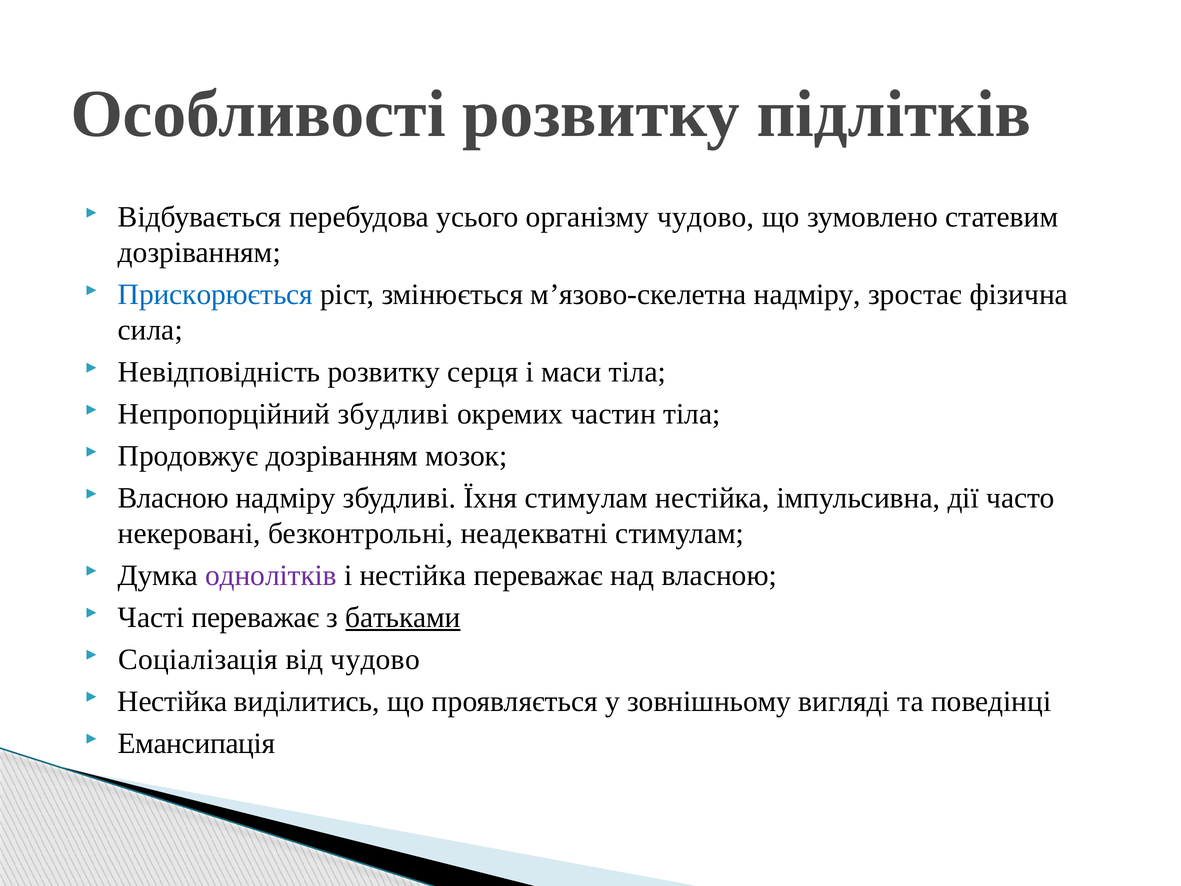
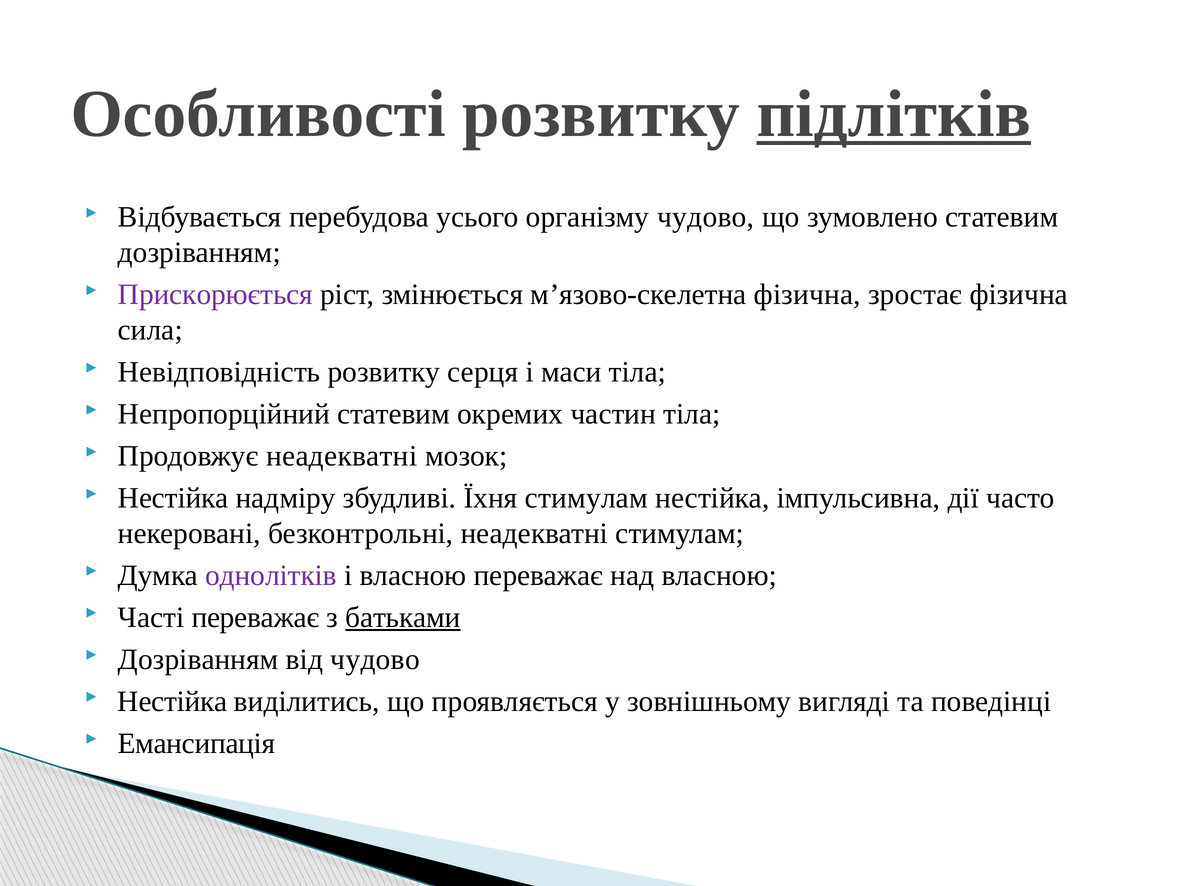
підлітків underline: none -> present (894, 114)
Прискорюється colour: blue -> purple (215, 294)
м’язово-скелетна надміру: надміру -> фізична (807, 294)
Непропорційний збудливі: збудливі -> статевим (394, 414)
Продовжує дозріванням: дозріванням -> неадекватні (342, 456)
Власною: Власною -> Нестійка (173, 498)
і нестійка: нестійка -> власною (413, 575)
Соціалізація: Соціалізація -> Дозріванням (198, 659)
